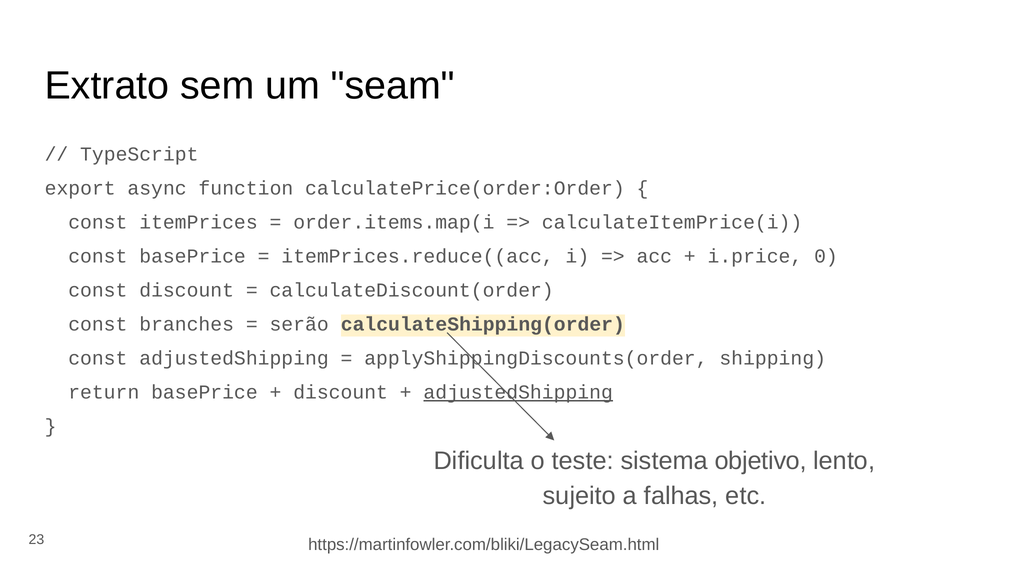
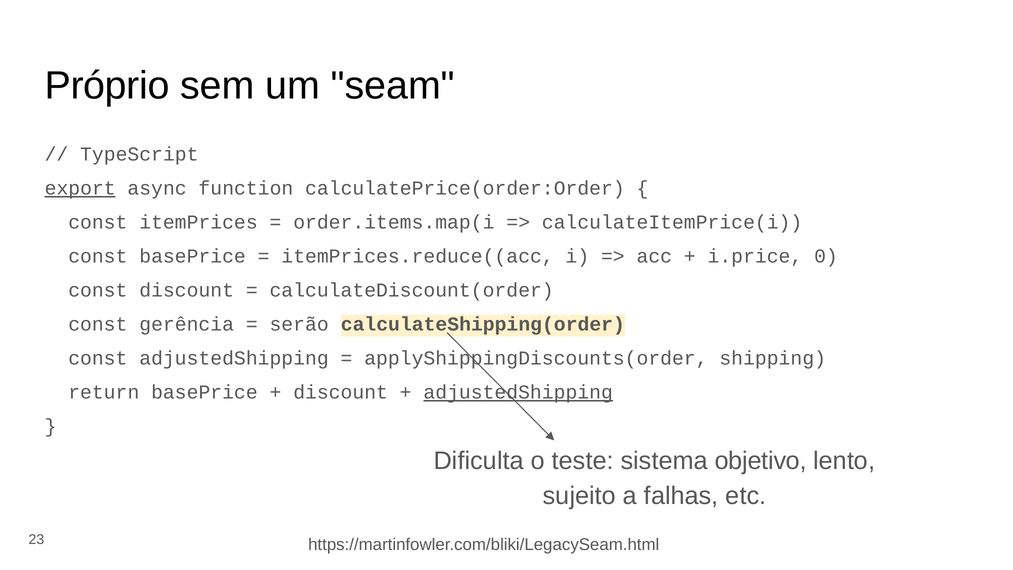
Extrato: Extrato -> Próprio (107, 86)
export underline: none -> present (80, 188)
branches: branches -> gerência (187, 324)
